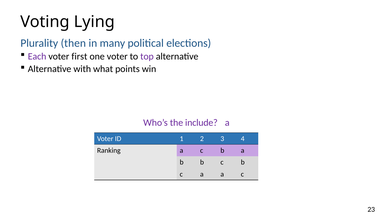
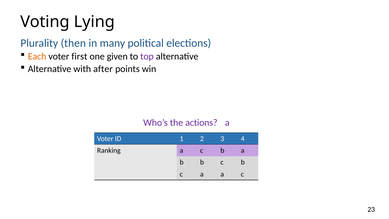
Each colour: purple -> orange (37, 56)
one voter: voter -> given (117, 56)
what: what -> after (103, 69)
include: include -> actions (201, 123)
